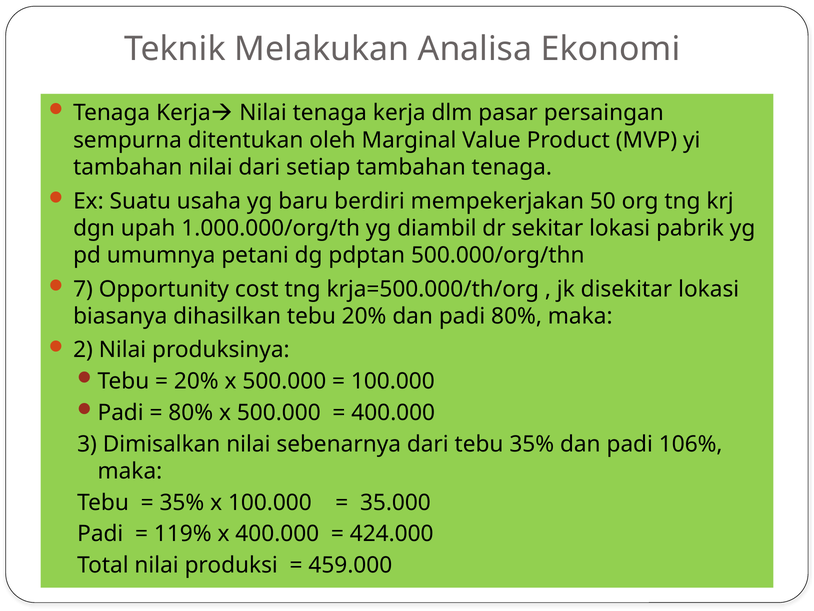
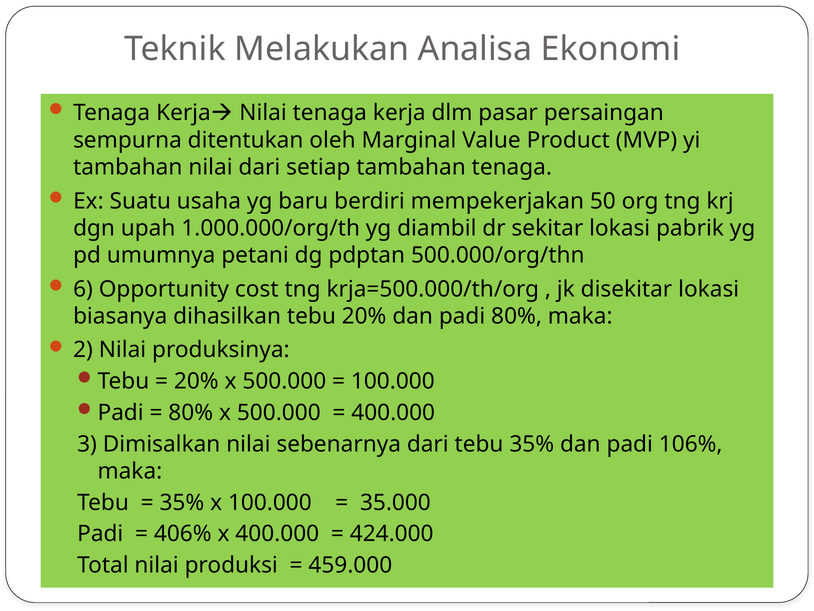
7: 7 -> 6 (83, 289)
119%: 119% -> 406% (183, 534)
